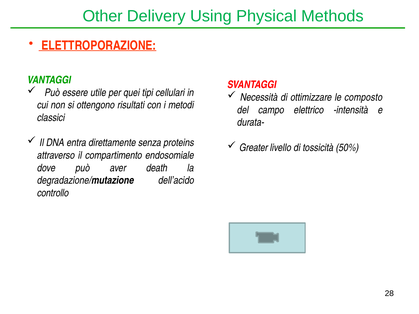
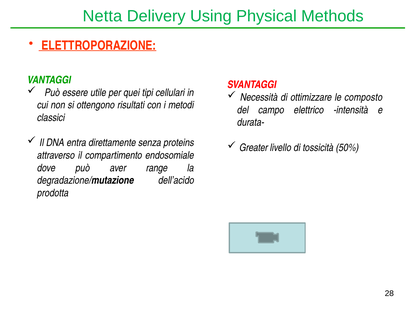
Other: Other -> Netta (102, 16)
death: death -> range (157, 168)
controllo: controllo -> prodotta (53, 193)
